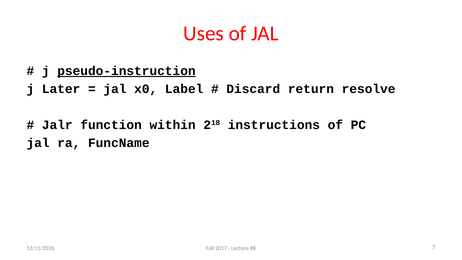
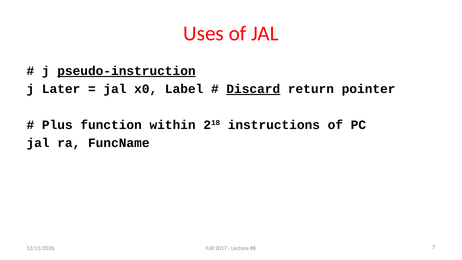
Discard underline: none -> present (253, 89)
resolve: resolve -> pointer (369, 89)
Jalr: Jalr -> Plus (57, 125)
